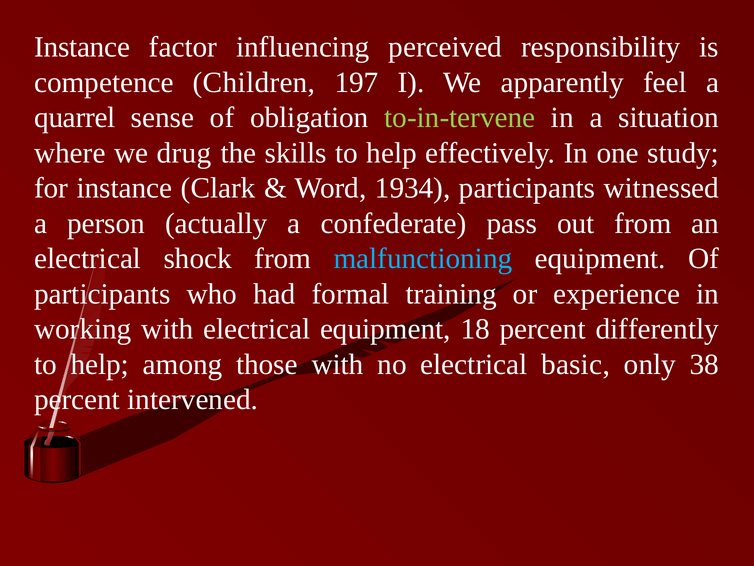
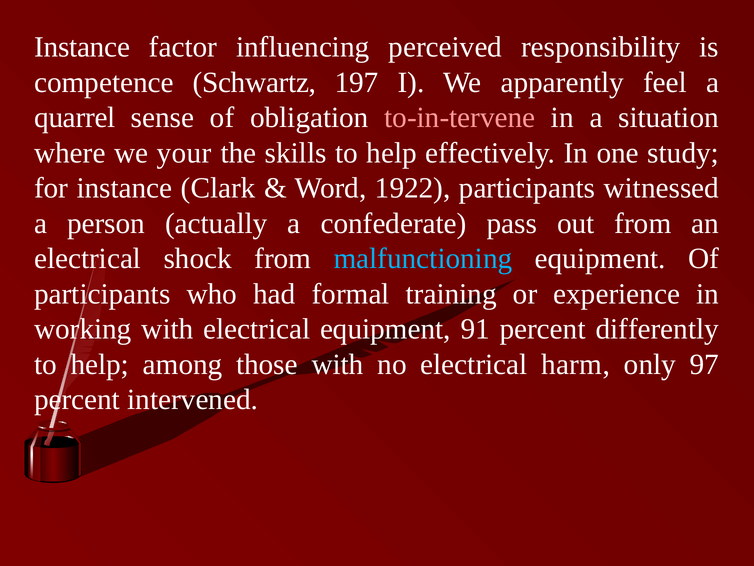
Children: Children -> Schwartz (254, 82)
to-in-tervene colour: light green -> pink (460, 118)
drug: drug -> your (184, 153)
1934: 1934 -> 1922 (413, 188)
18: 18 -> 91 (475, 329)
basic: basic -> harm (576, 364)
38: 38 -> 97 (704, 364)
